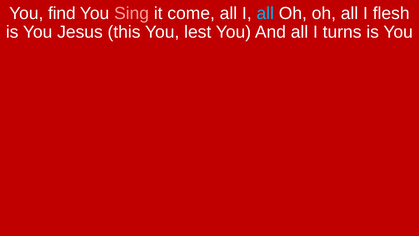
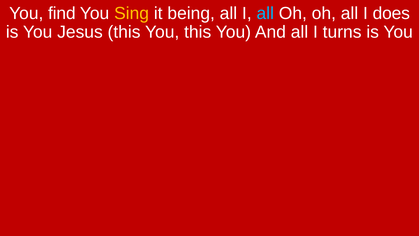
Sing colour: pink -> yellow (132, 13)
come: come -> being (191, 13)
flesh: flesh -> does (391, 13)
You lest: lest -> this (198, 32)
